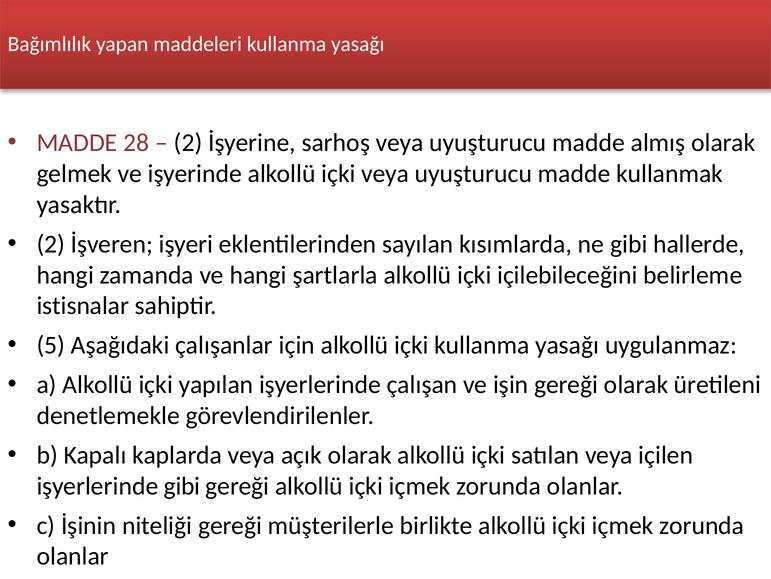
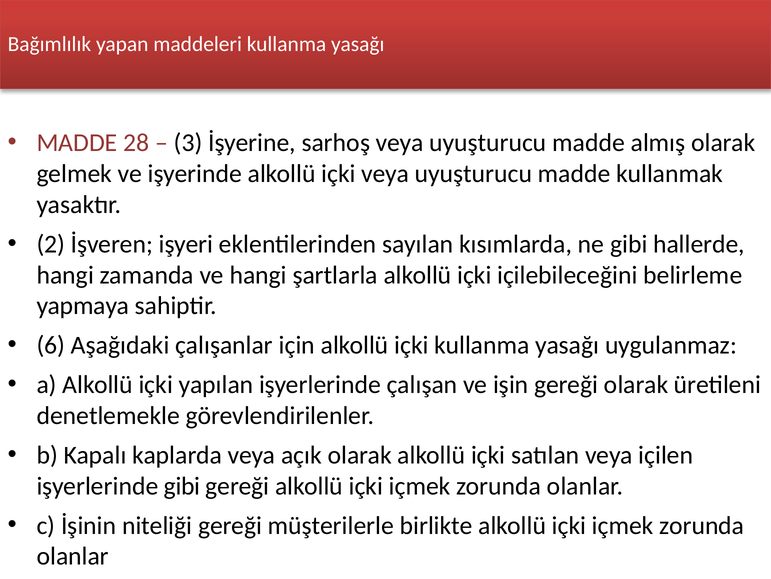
2: 2 -> 3 (188, 143)
istisnalar: istisnalar -> yapmaya (83, 306)
5: 5 -> 6 (51, 345)
